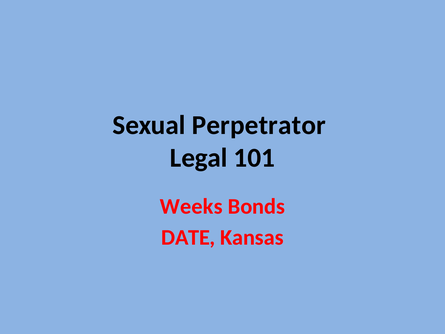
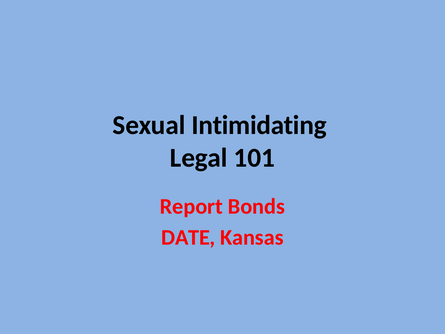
Perpetrator: Perpetrator -> Intimidating (259, 125)
Weeks: Weeks -> Report (191, 206)
